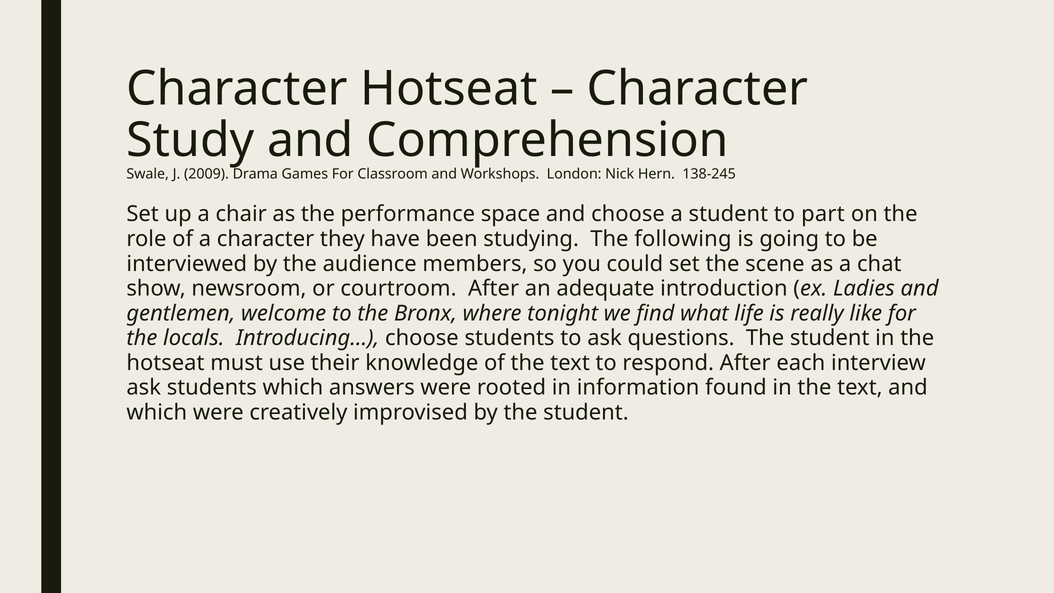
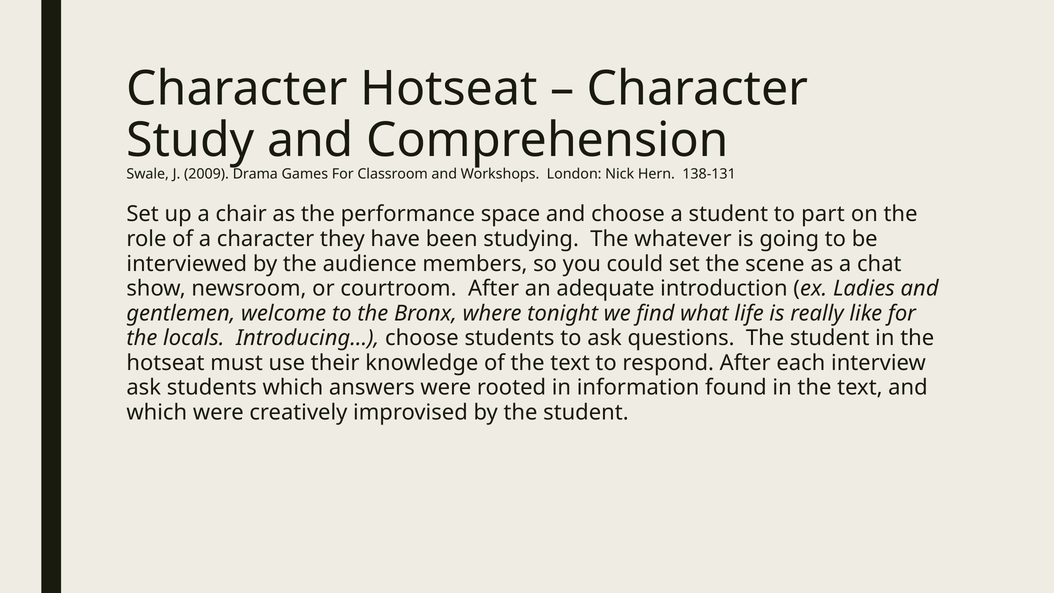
138-245: 138-245 -> 138-131 (709, 174)
following: following -> whatever (683, 239)
